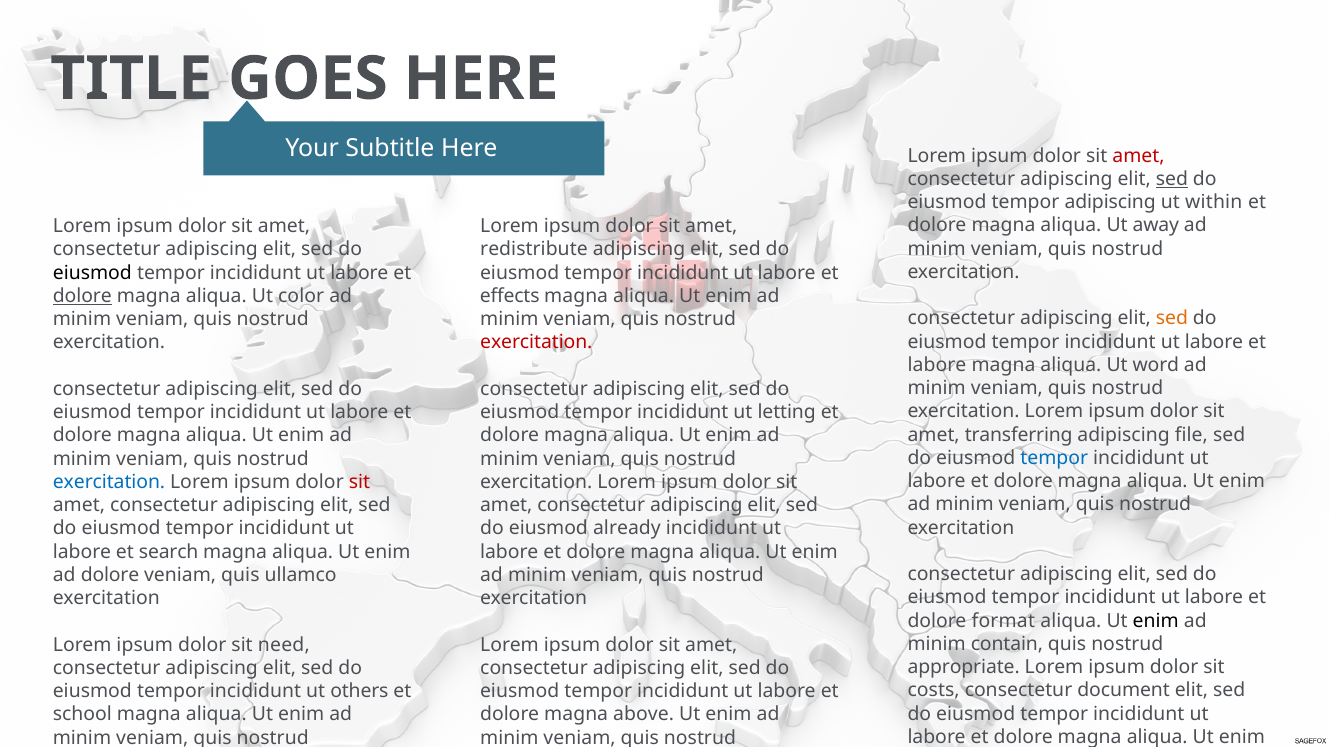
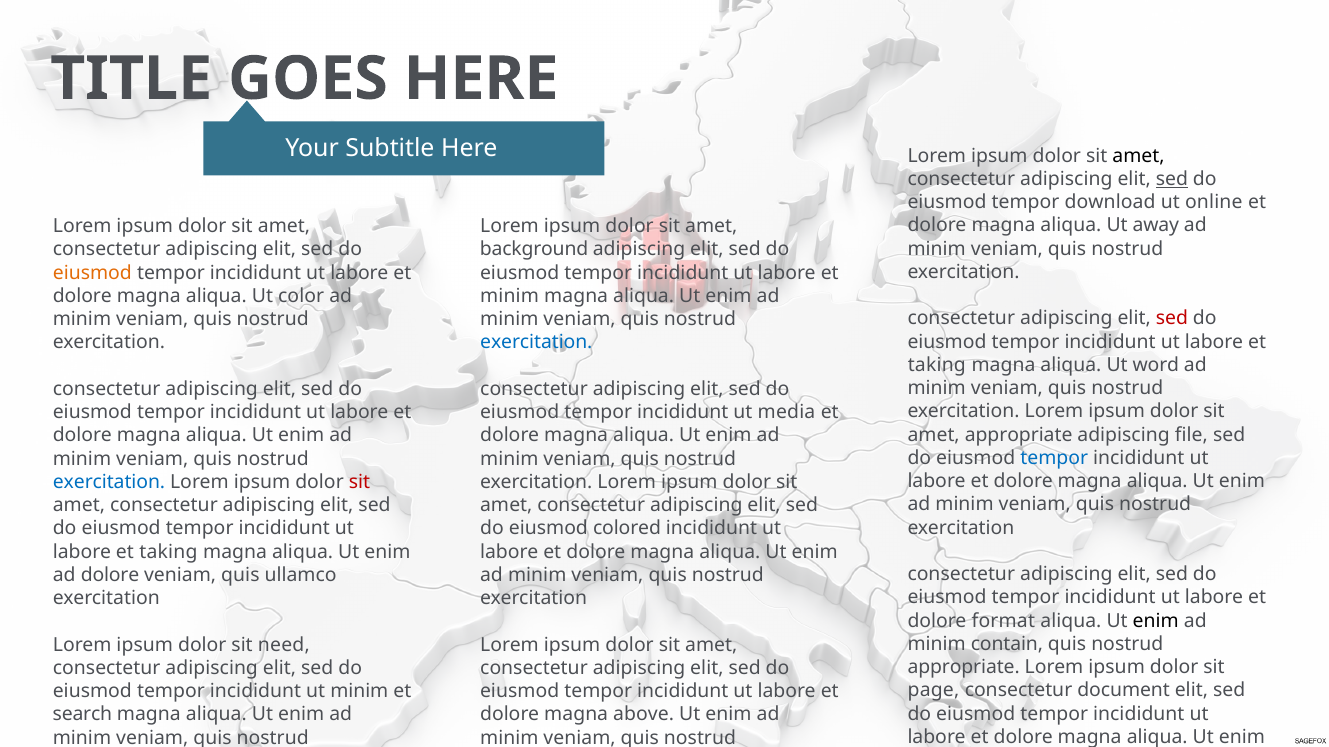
amet colour: red -> black (1139, 156)
tempor adipiscing: adipiscing -> download (1110, 202)
within: within -> online (1214, 202)
redistribute: redistribute -> background (534, 250)
eiusmod colour: black -> orange (92, 273)
dolore underline: present -> none (82, 296)
effects: effects -> minim (510, 296)
sed colour: orange -> red (1172, 319)
exercitation colour: red -> blue (536, 343)
labore: labore -> taking (937, 365)
letting: letting -> media (787, 412)
amet transferring: transferring -> appropriate (1019, 435)
already: already -> colored (627, 529)
search: search -> taking (168, 552)
costs: costs -> page (933, 691)
ut others: others -> minim (359, 692)
school: school -> search (82, 715)
